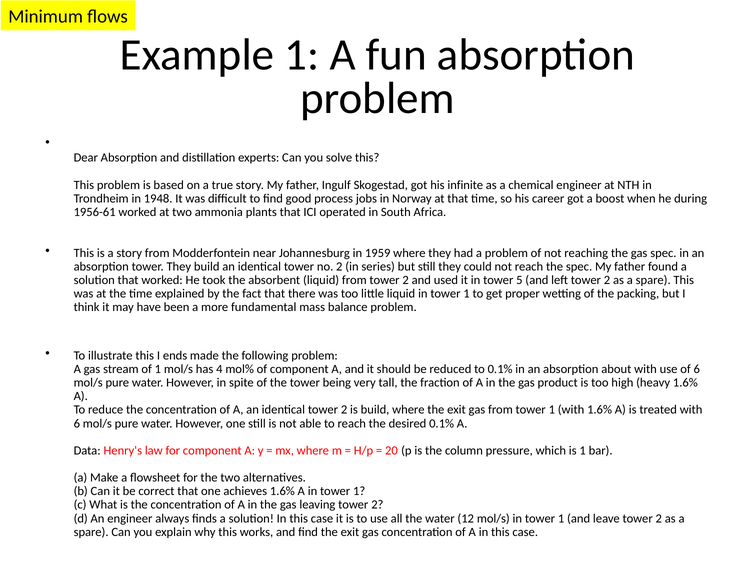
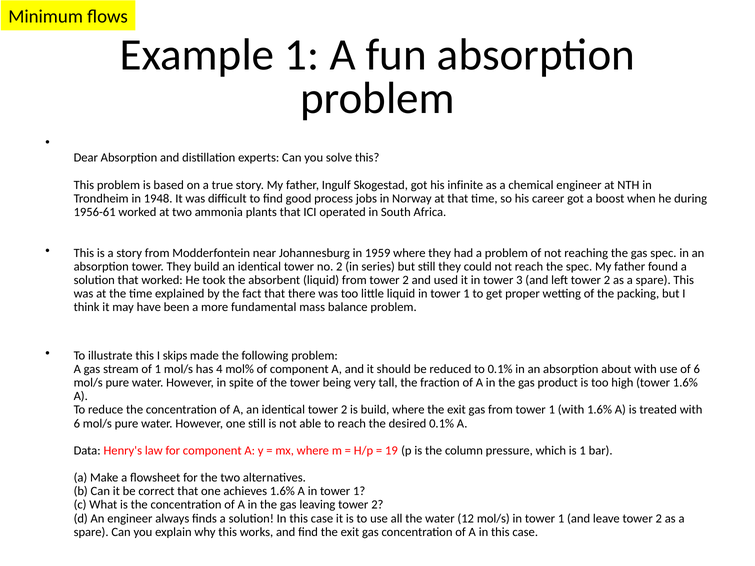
5: 5 -> 3 (519, 280)
ends: ends -> skips (175, 356)
high heavy: heavy -> tower (653, 383)
20: 20 -> 19 (391, 451)
